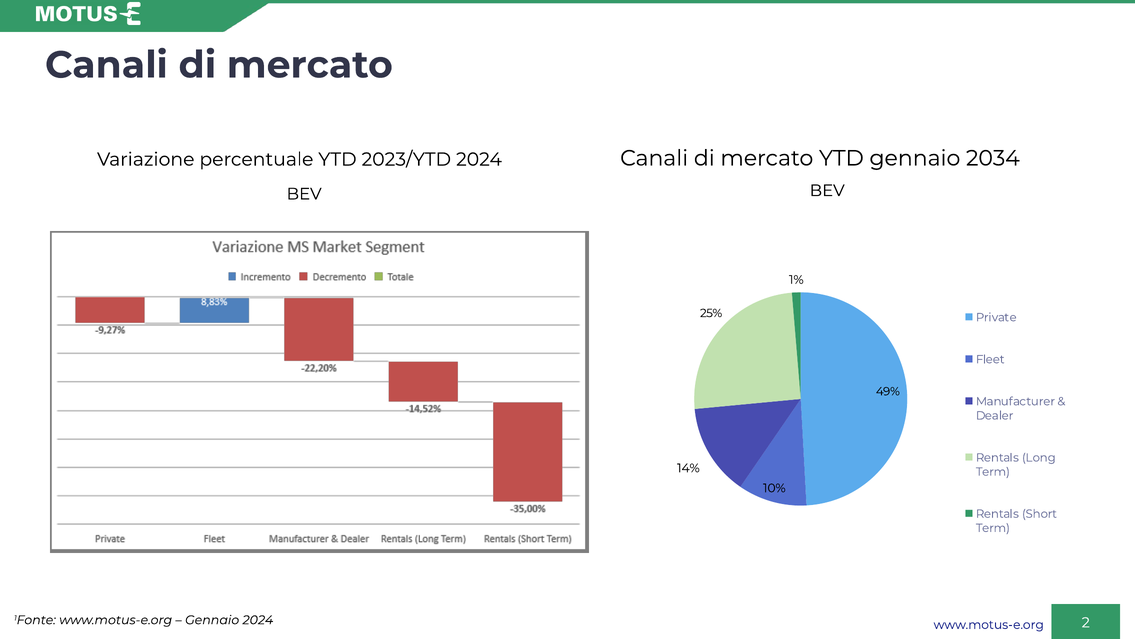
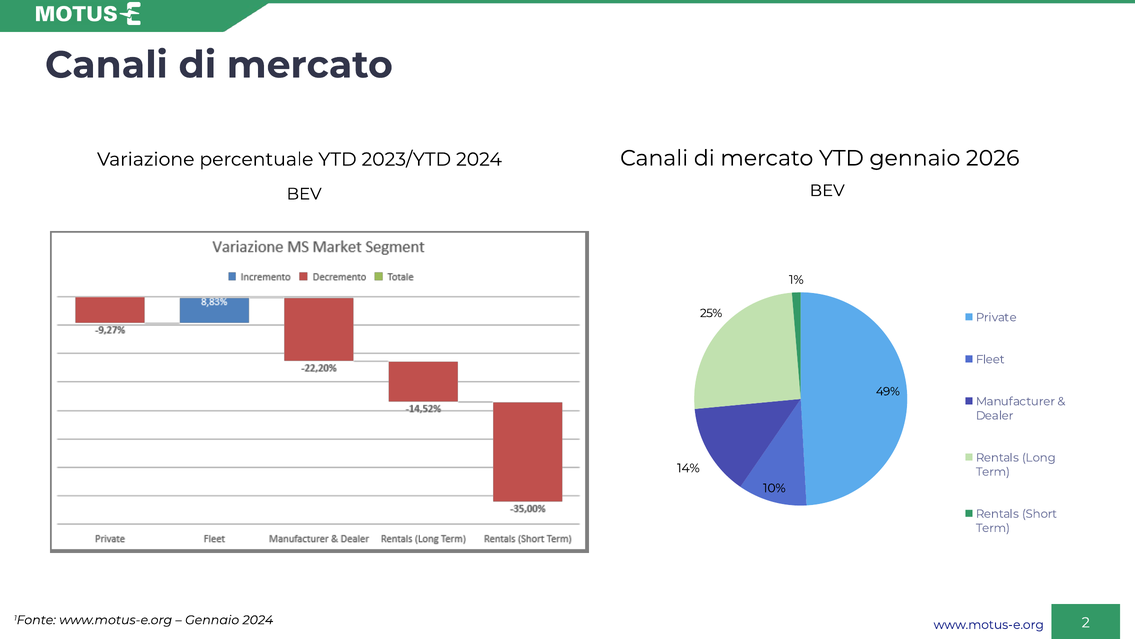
2034: 2034 -> 2026 (993, 158)
